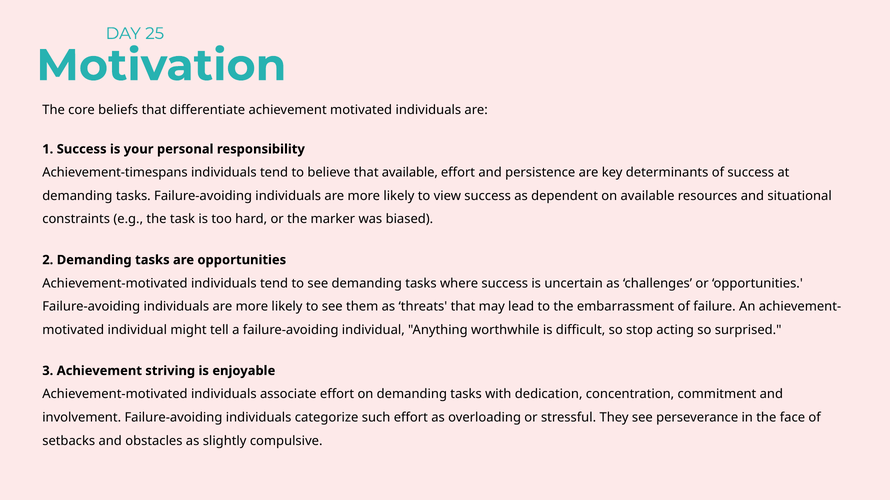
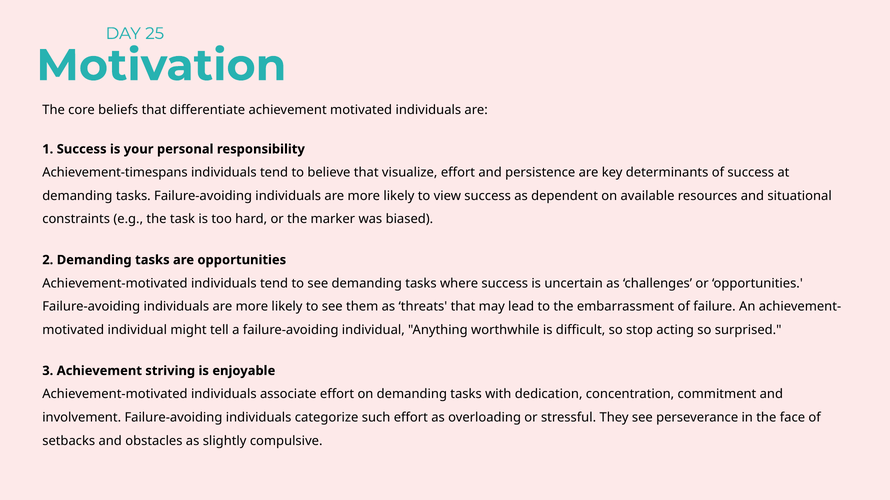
that available: available -> visualize (410, 173)
